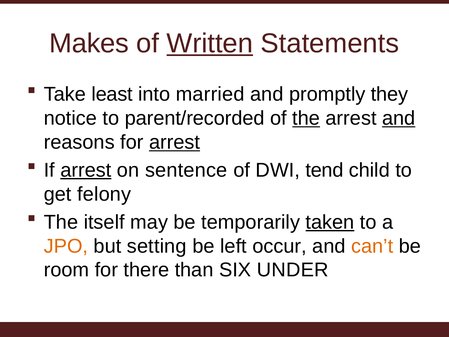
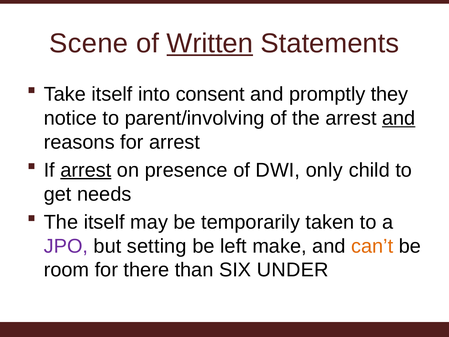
Makes: Makes -> Scene (89, 43)
Take least: least -> itself (112, 94)
married: married -> consent (210, 94)
parent/recorded: parent/recorded -> parent/involving (195, 118)
the underline: present -> none (306, 118)
arrest underline: present -> none (175, 142)
sentence: sentence -> presence (186, 170)
tend: tend -> only (324, 170)
felony: felony -> needs (104, 194)
taken underline: present -> none (330, 222)
JPO colour: orange -> purple (66, 246)
occur: occur -> make (280, 246)
